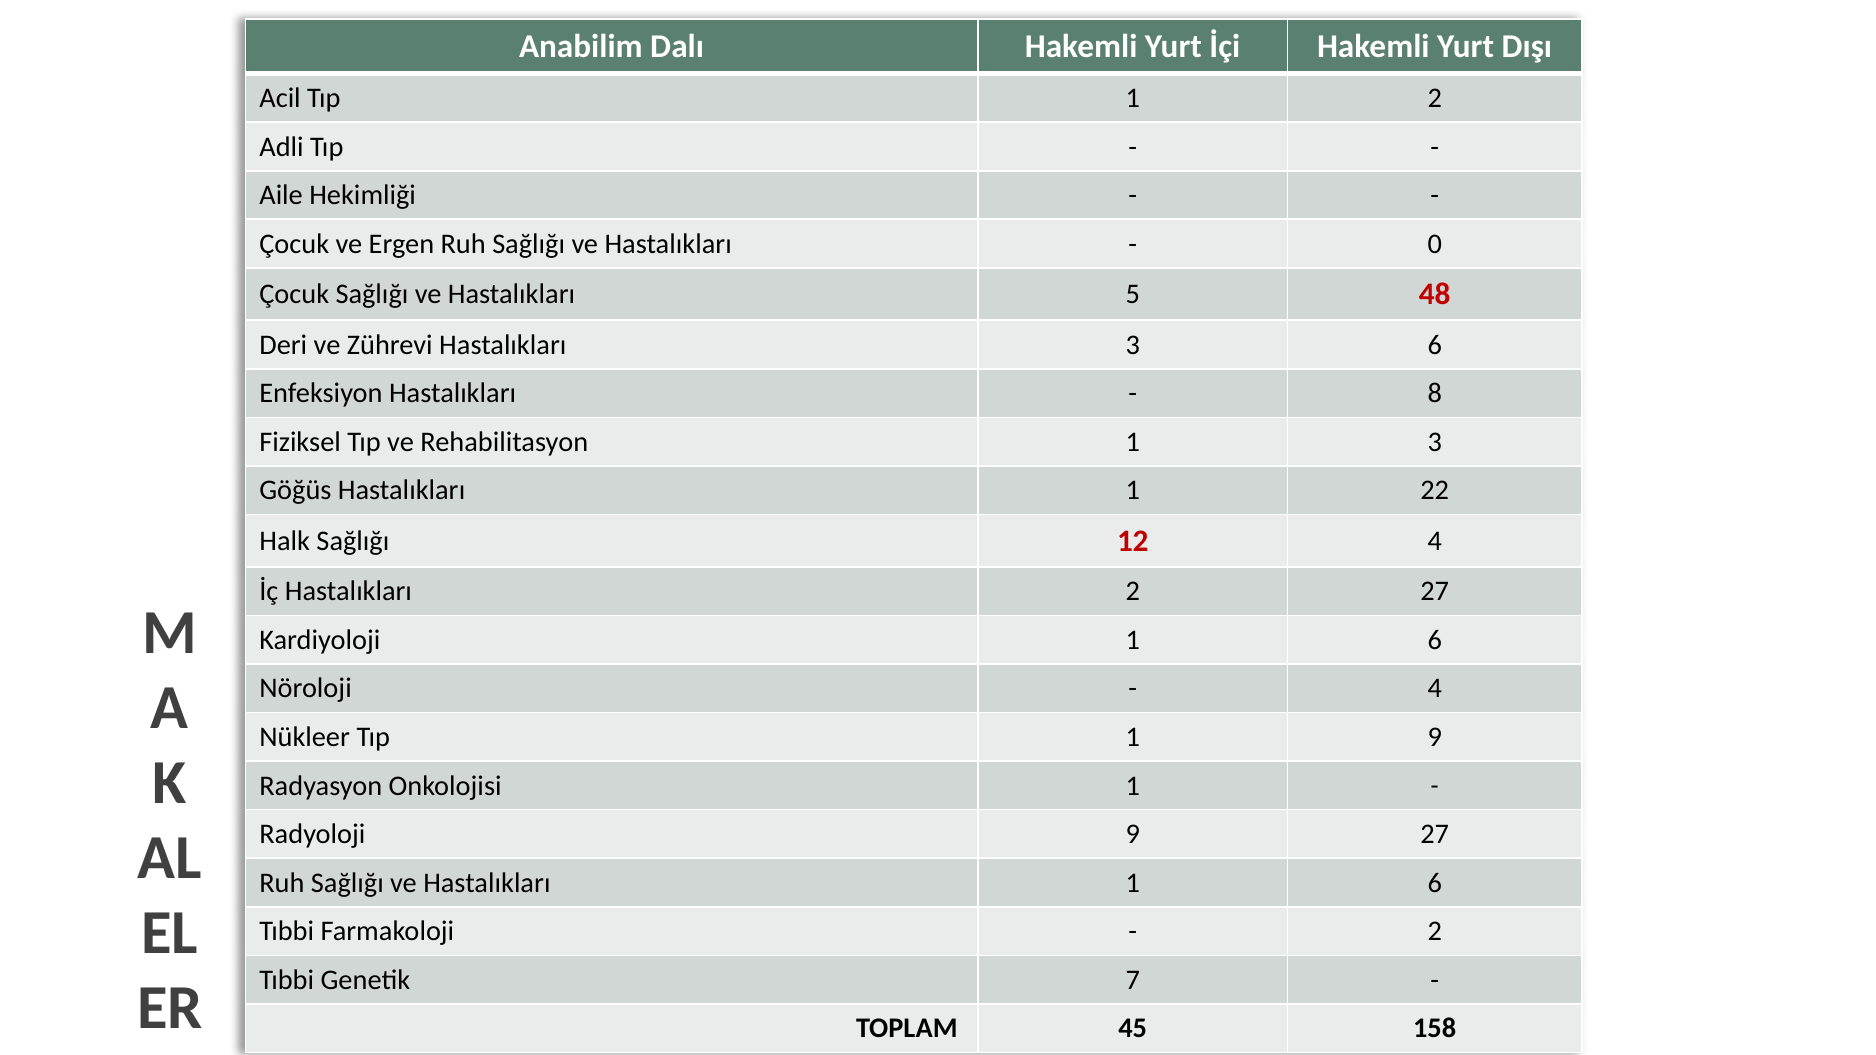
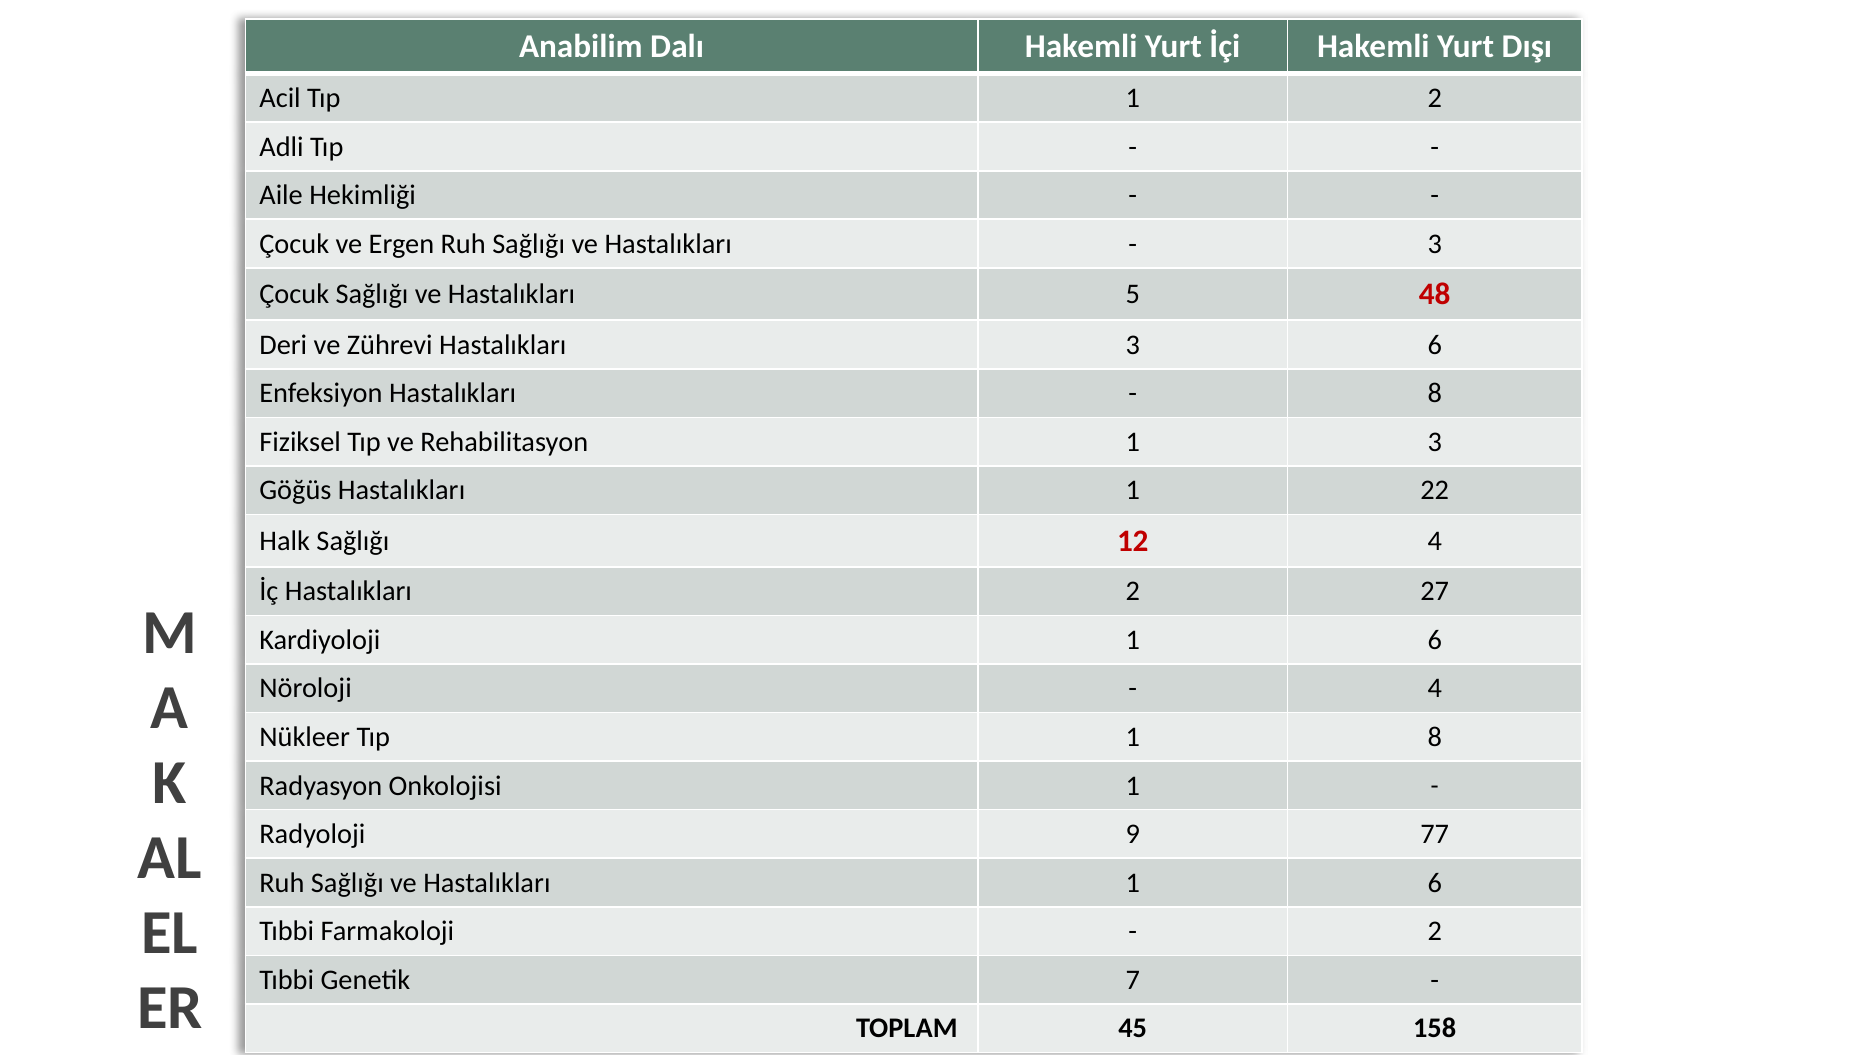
0: 0 -> 3 (1435, 244)
1 9: 9 -> 8 (1435, 737)
9 27: 27 -> 77 (1435, 835)
